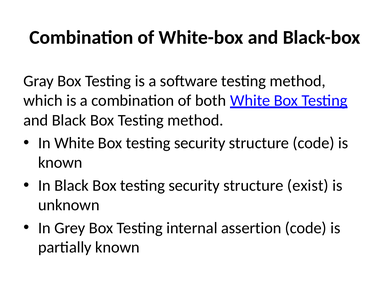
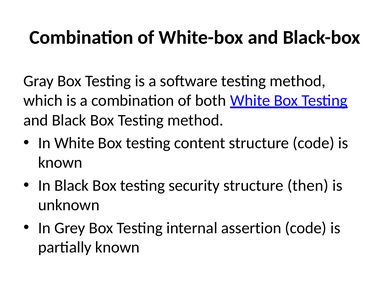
White Box testing security: security -> content (200, 143)
exist: exist -> then (308, 186)
